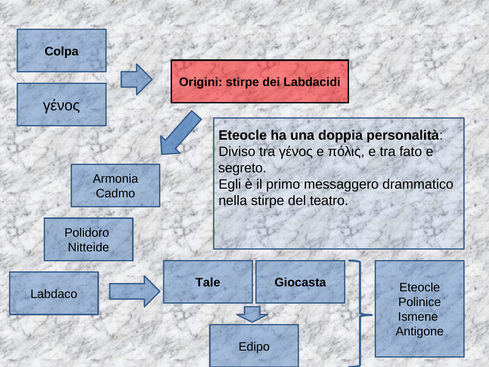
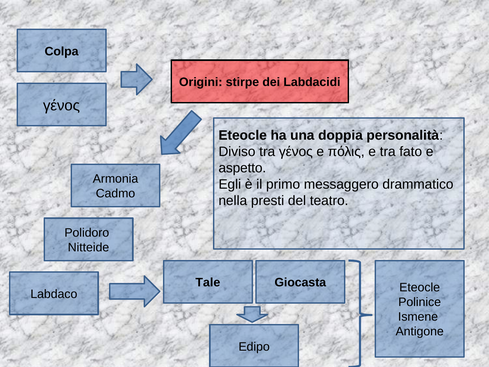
segreto: segreto -> aspetto (242, 168)
nella stirpe: stirpe -> presti (268, 201)
